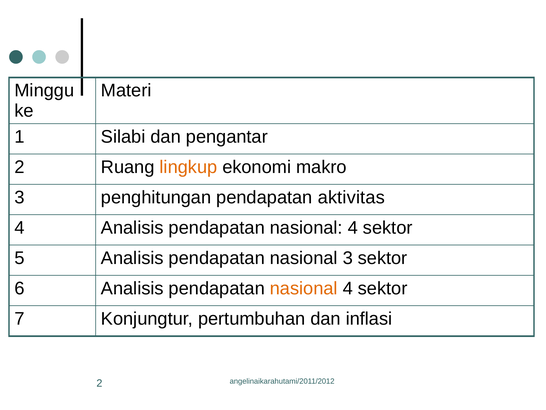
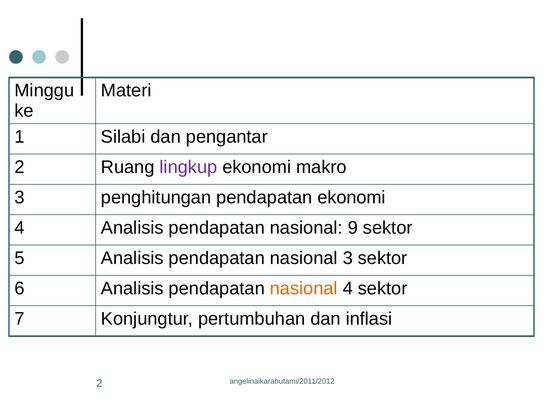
lingkup colour: orange -> purple (188, 167)
pendapatan aktivitas: aktivitas -> ekonomi (351, 197)
4: 4 -> 9 (353, 228)
